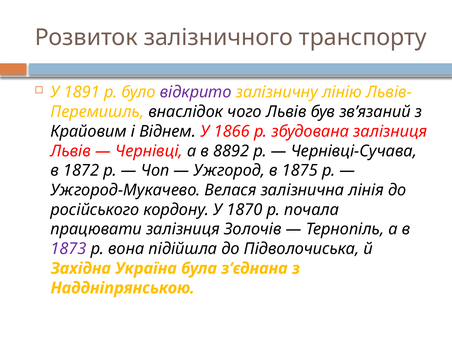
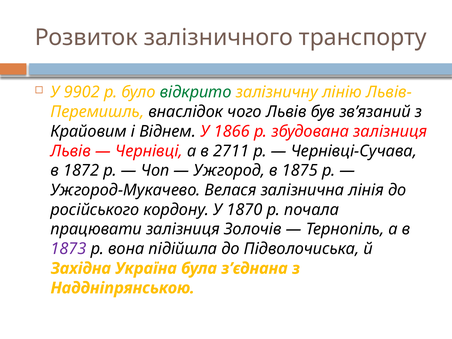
1891: 1891 -> 9902 (82, 92)
відкрито colour: purple -> green (196, 92)
8892: 8892 -> 2711 (231, 151)
